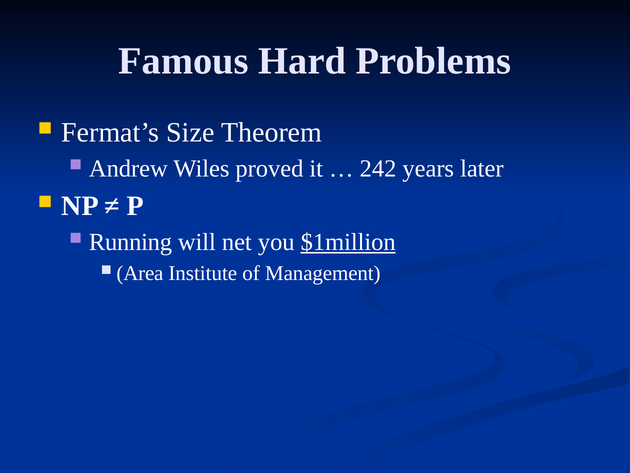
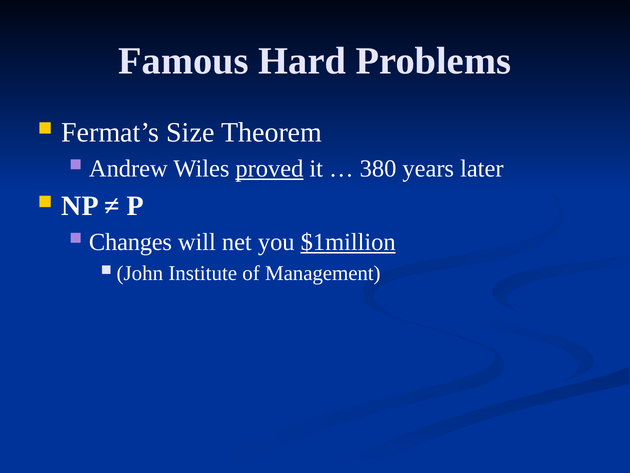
proved underline: none -> present (269, 168)
242: 242 -> 380 (378, 168)
Running: Running -> Changes (131, 242)
Area: Area -> John (140, 273)
